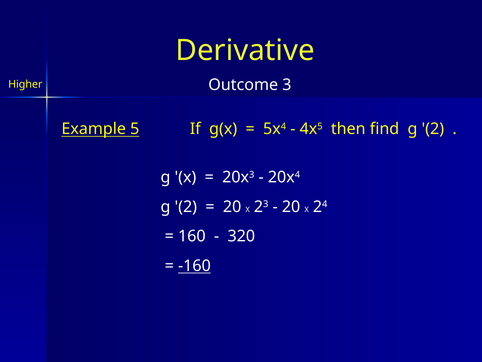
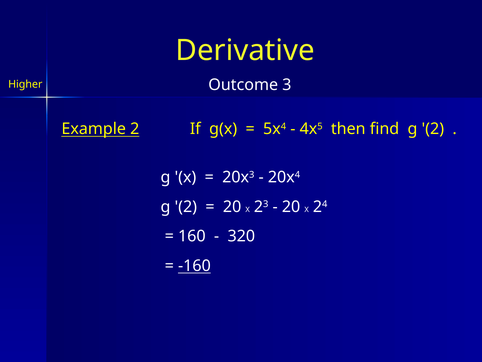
Example 5: 5 -> 2 (135, 129)
